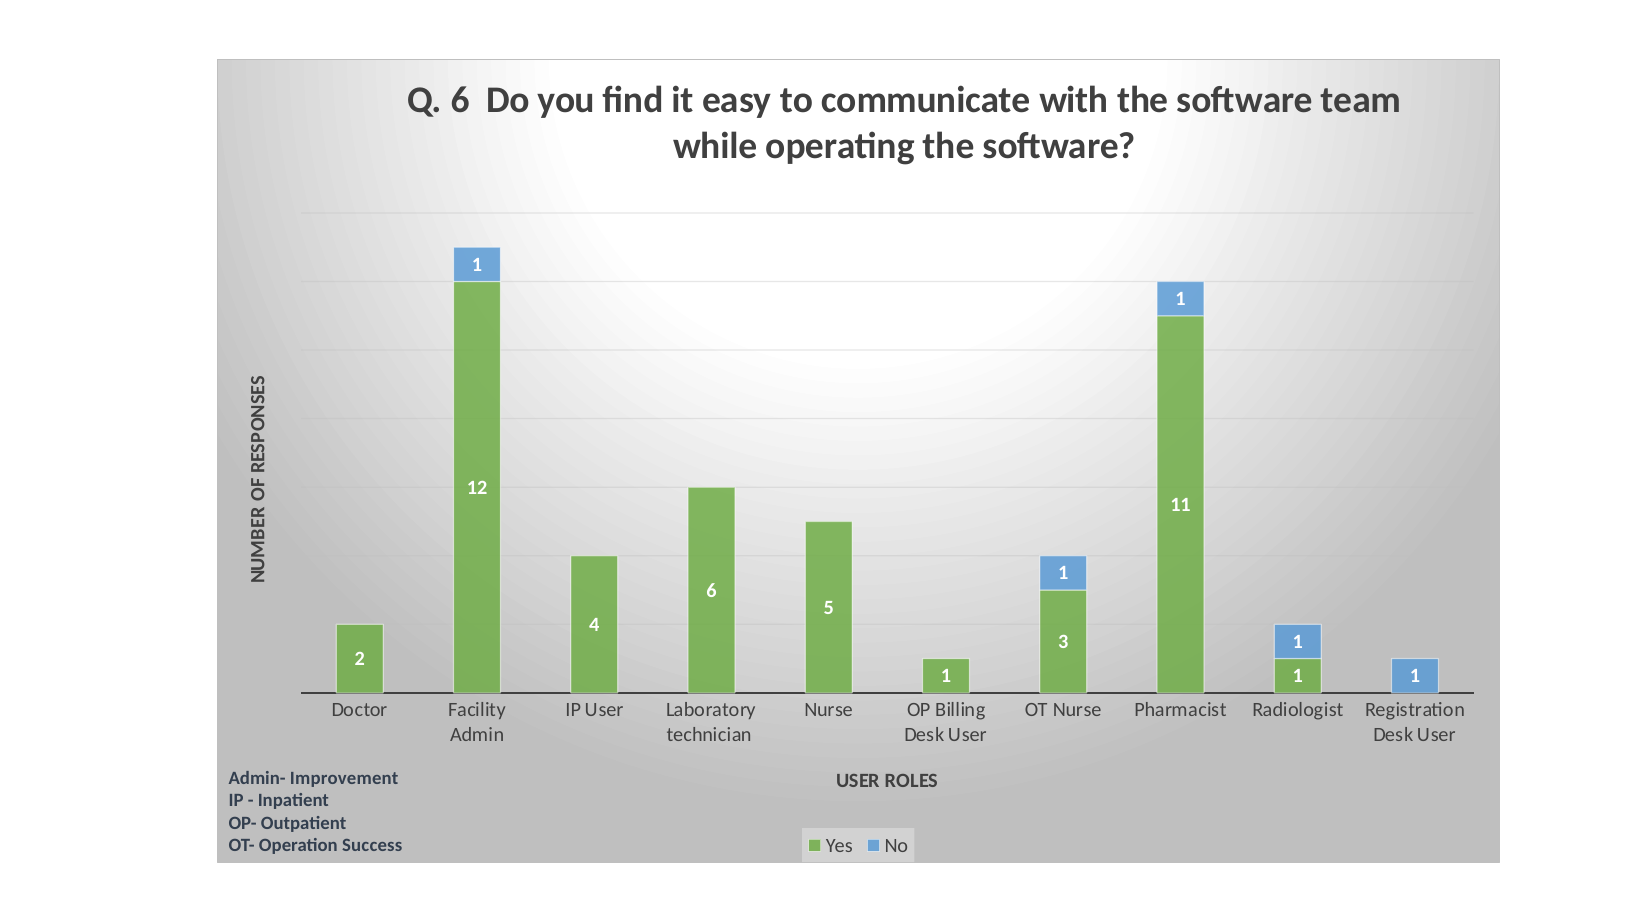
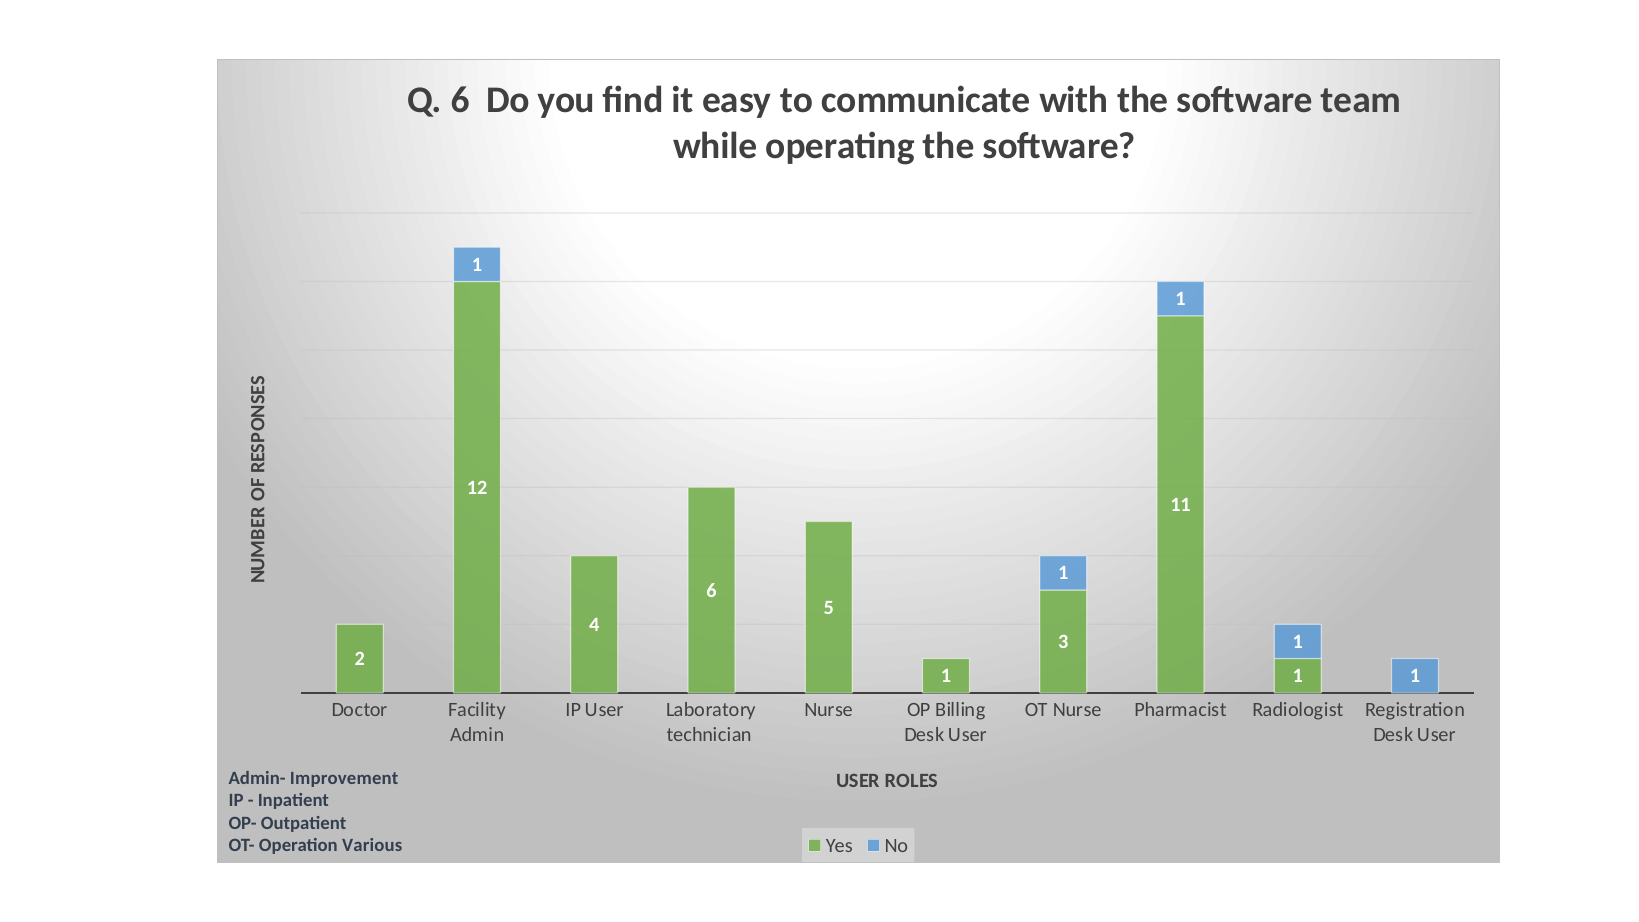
Success: Success -> Various (372, 846)
